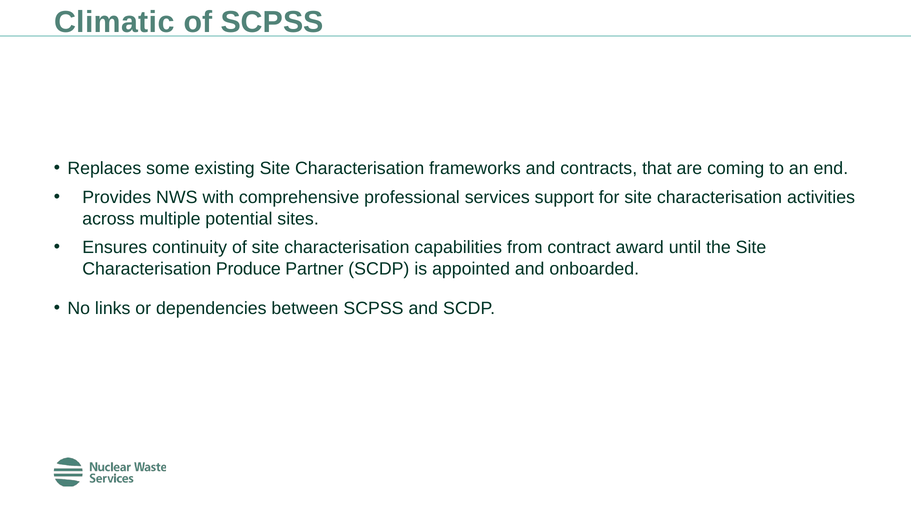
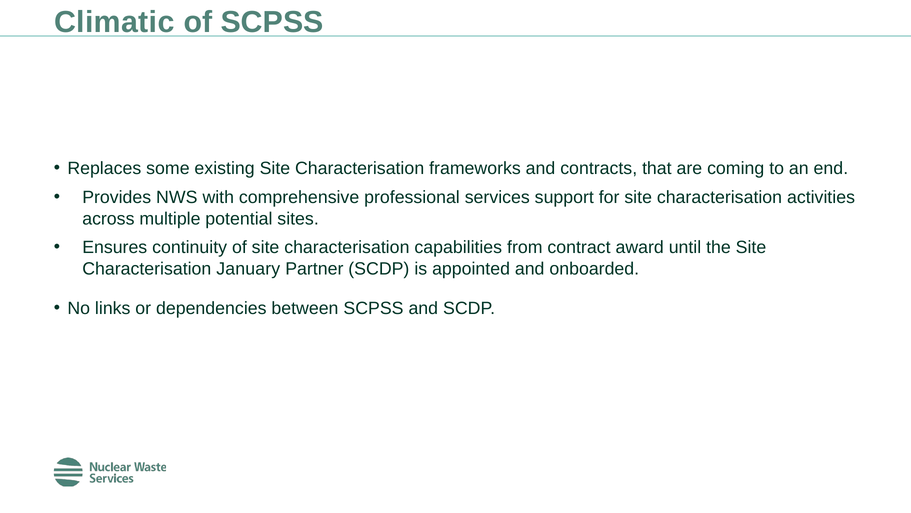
Produce: Produce -> January (248, 269)
